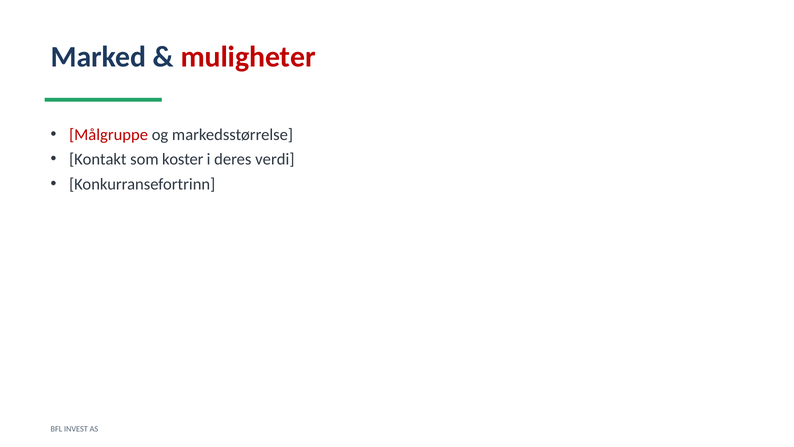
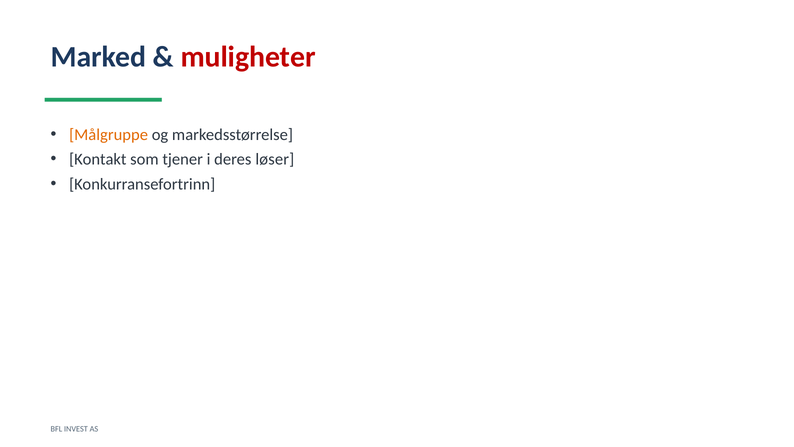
Målgruppe colour: red -> orange (109, 134)
koster: koster -> tjener (183, 159)
verdi: verdi -> løser (275, 159)
